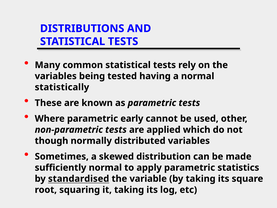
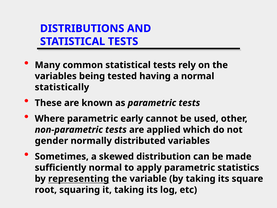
though: though -> gender (51, 141)
standardised: standardised -> representing (79, 179)
